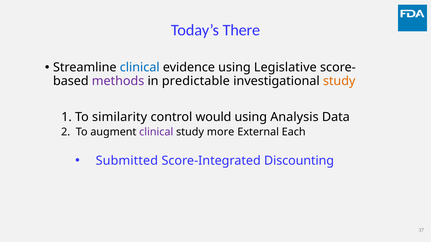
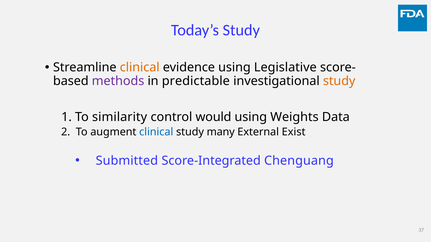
Today’s There: There -> Study (241, 30)
clinical colour: blue -> orange (140, 68)
Analysis: Analysis -> Weights (294, 117)
clinical colour: purple -> blue (156, 132)
more: more -> many (221, 132)
Each: Each -> Exist (294, 132)
Discounting: Discounting -> Chenguang (299, 161)
